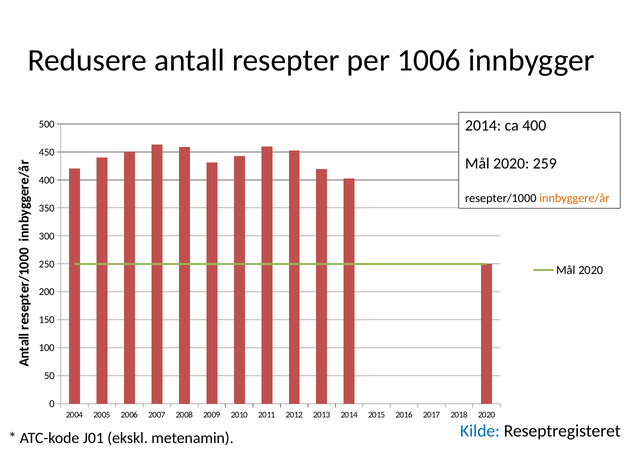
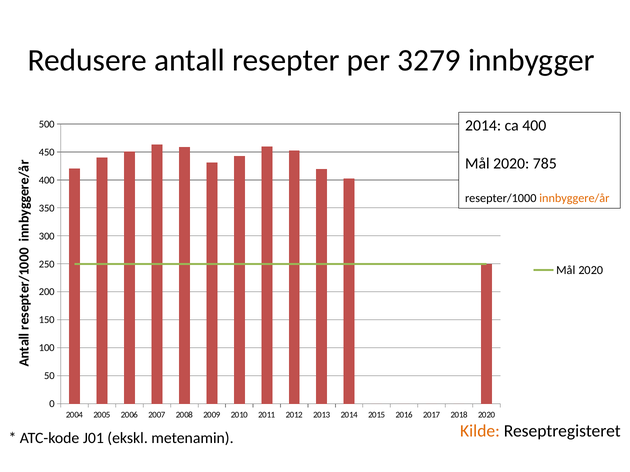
1006: 1006 -> 3279 (429, 60)
259: 259 -> 785 (545, 164)
Kilde colour: blue -> orange (480, 432)
